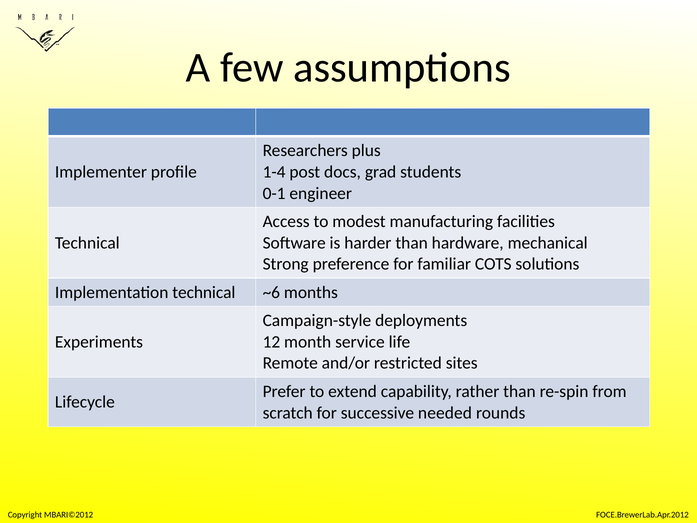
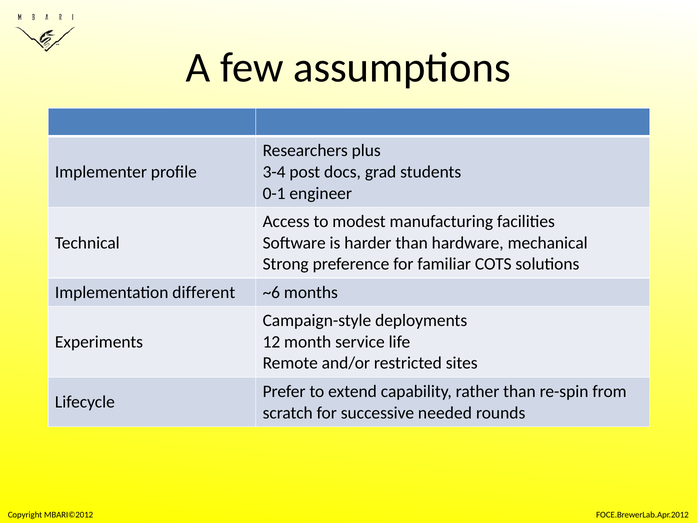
1-4: 1-4 -> 3-4 (274, 172)
Implementation technical: technical -> different (204, 292)
